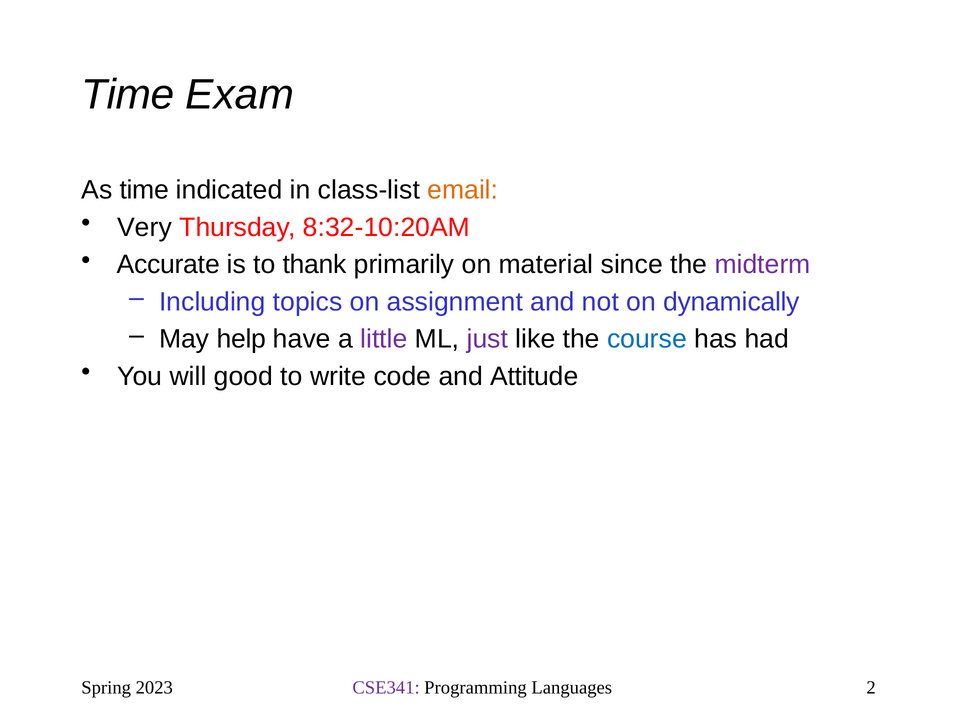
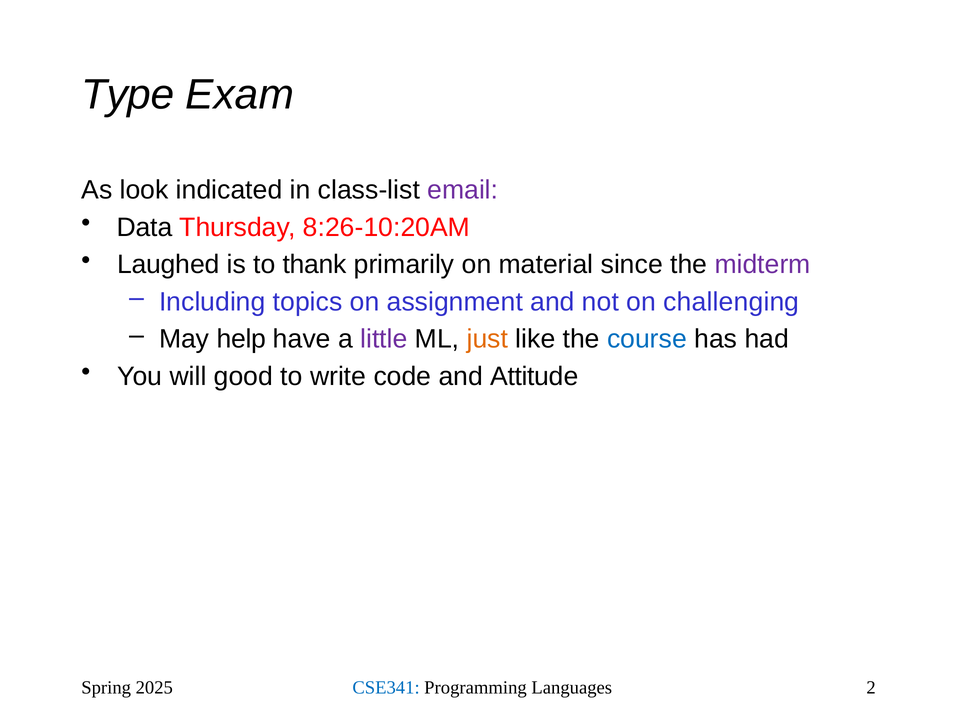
Time: Time -> Type (128, 95)
As time: time -> look (144, 190)
email colour: orange -> purple (463, 190)
Very: Very -> Data (145, 227)
8:32-10:20AM: 8:32-10:20AM -> 8:26-10:20AM (386, 227)
Accurate: Accurate -> Laughed (168, 265)
dynamically: dynamically -> challenging (731, 302)
just colour: purple -> orange (487, 339)
2023: 2023 -> 2025 (154, 687)
CSE341 colour: purple -> blue (386, 687)
